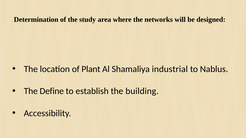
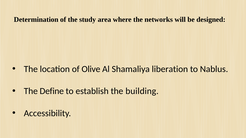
Plant: Plant -> Olive (91, 69)
industrial: industrial -> liberation (170, 69)
